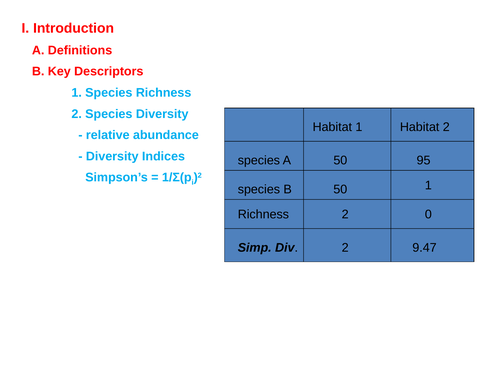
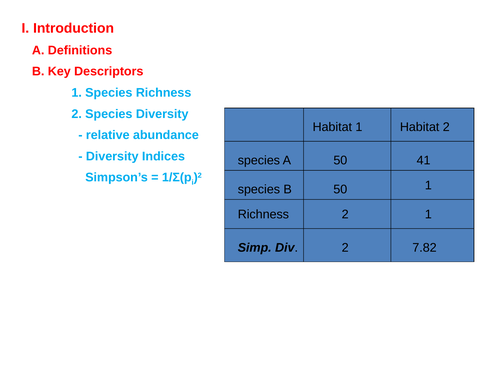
95: 95 -> 41 (424, 160)
2 0: 0 -> 1 (428, 215)
9.47: 9.47 -> 7.82 (425, 248)
